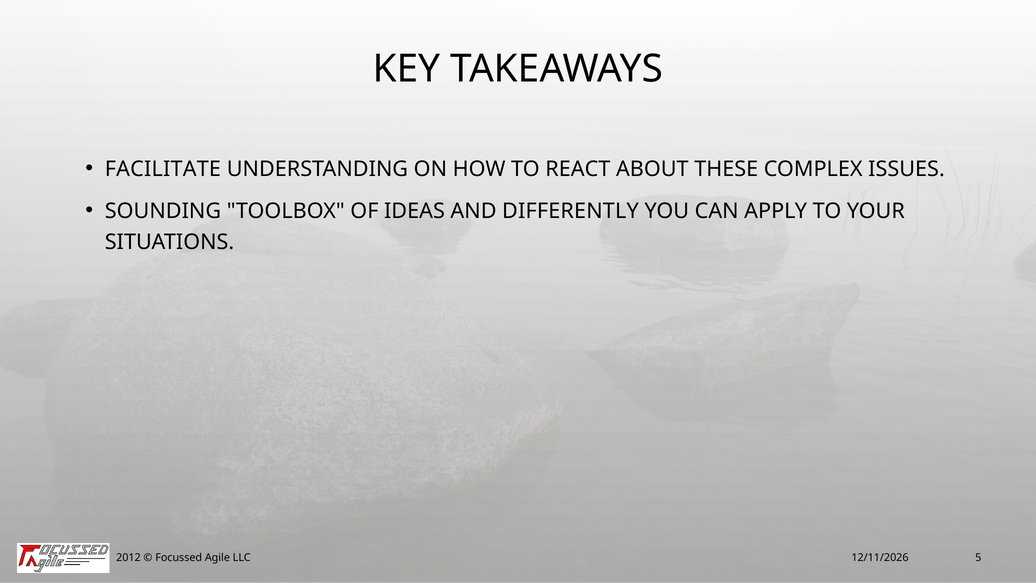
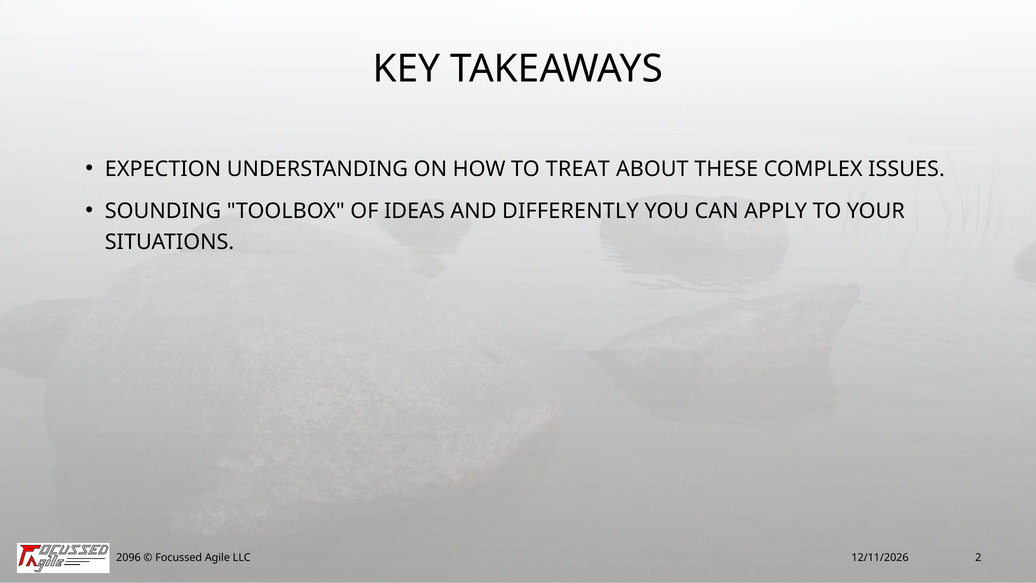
FACILITATE: FACILITATE -> EXPECTION (163, 169)
REACT: REACT -> TREAT (578, 169)
2012: 2012 -> 2096 (128, 557)
5: 5 -> 2 (978, 557)
